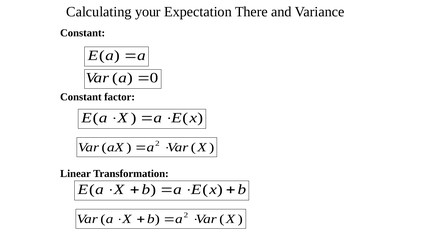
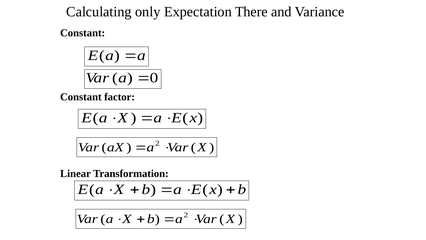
your: your -> only (148, 12)
